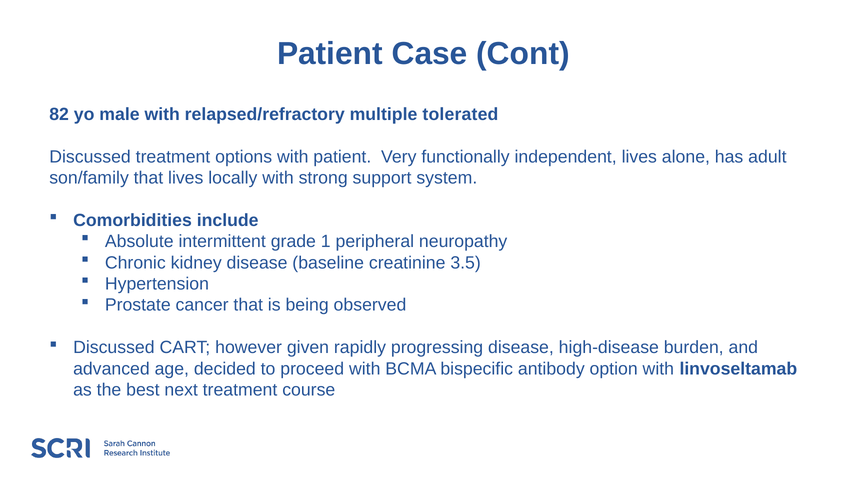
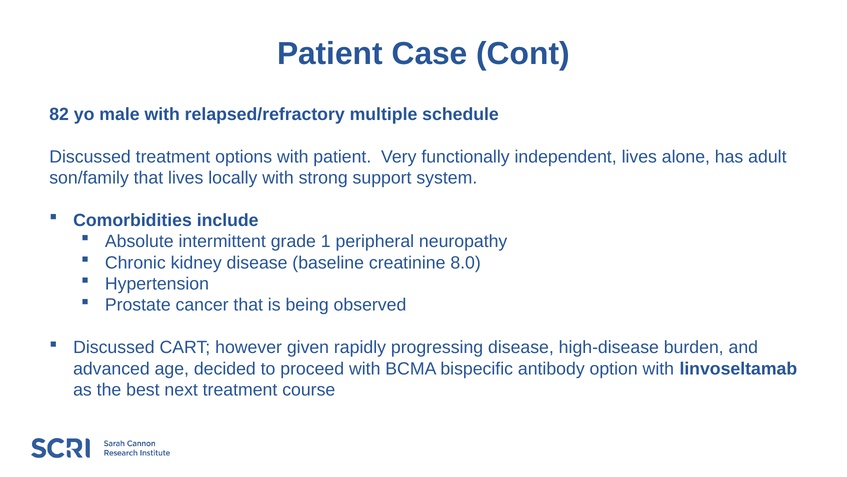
tolerated: tolerated -> schedule (461, 114)
3.5: 3.5 -> 8.0 (466, 262)
